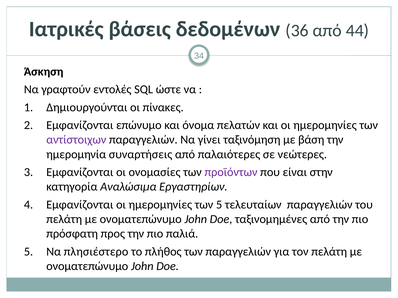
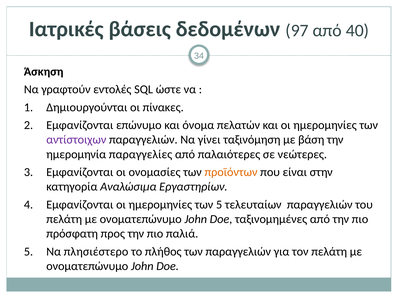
36: 36 -> 97 (297, 31)
44: 44 -> 40 (357, 31)
συναρτήσεις: συναρτήσεις -> παραγγελίες (141, 155)
προϊόντων colour: purple -> orange (231, 172)
